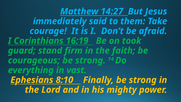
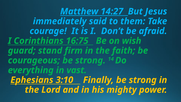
16:19: 16:19 -> 16:75 (77, 41)
took: took -> wish (132, 41)
8:10: 8:10 -> 3:10 (64, 80)
